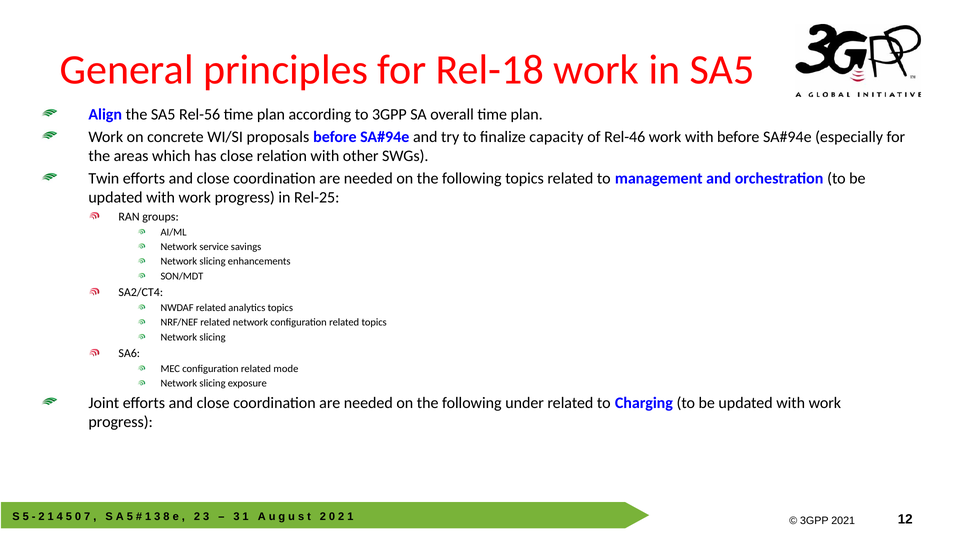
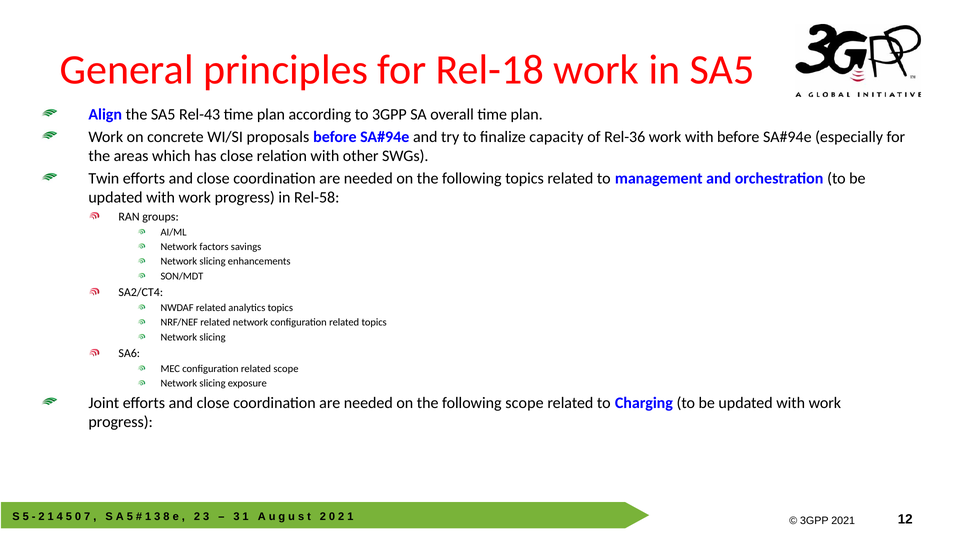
Rel-56: Rel-56 -> Rel-43 (200, 114)
Rel-46: Rel-46 -> Rel-36 (625, 137)
Rel-25: Rel-25 -> Rel-58 (317, 197)
service: service -> factors (214, 247)
related mode: mode -> scope (286, 368)
following under: under -> scope (524, 403)
